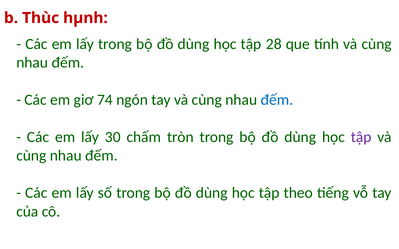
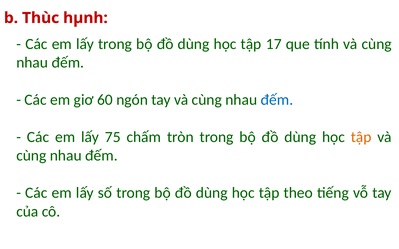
28: 28 -> 17 (274, 44)
74: 74 -> 60 (105, 100)
30: 30 -> 75 (113, 137)
tập colour: purple -> orange (361, 137)
